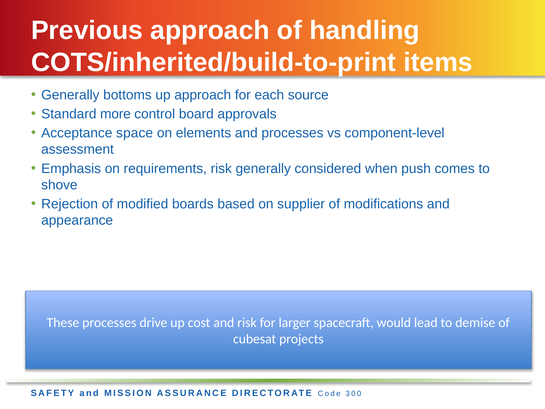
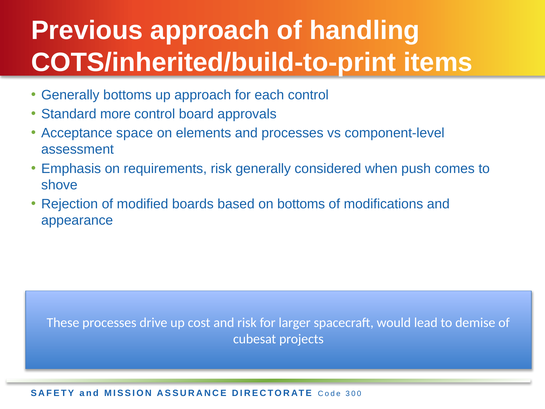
each source: source -> control (308, 95)
on supplier: supplier -> bottoms (301, 204)
